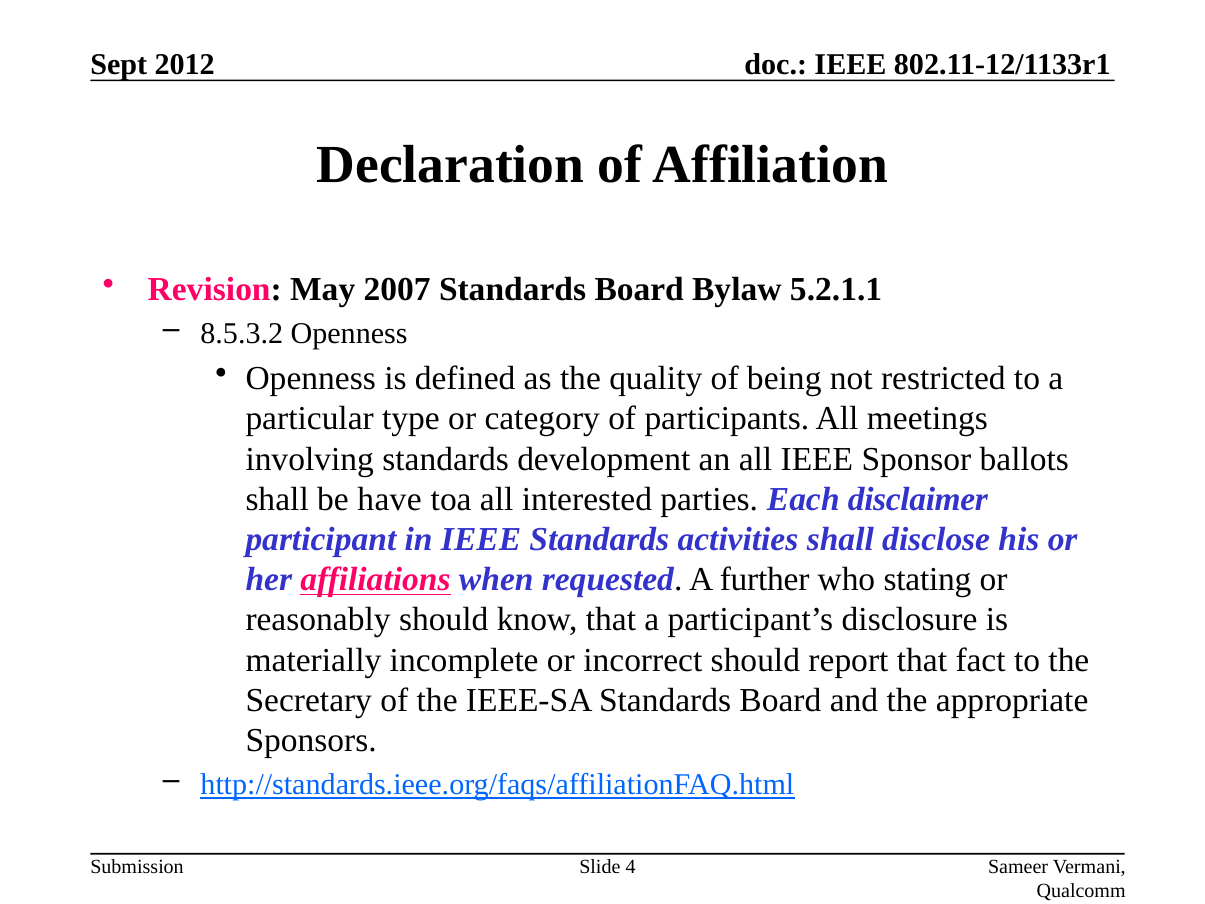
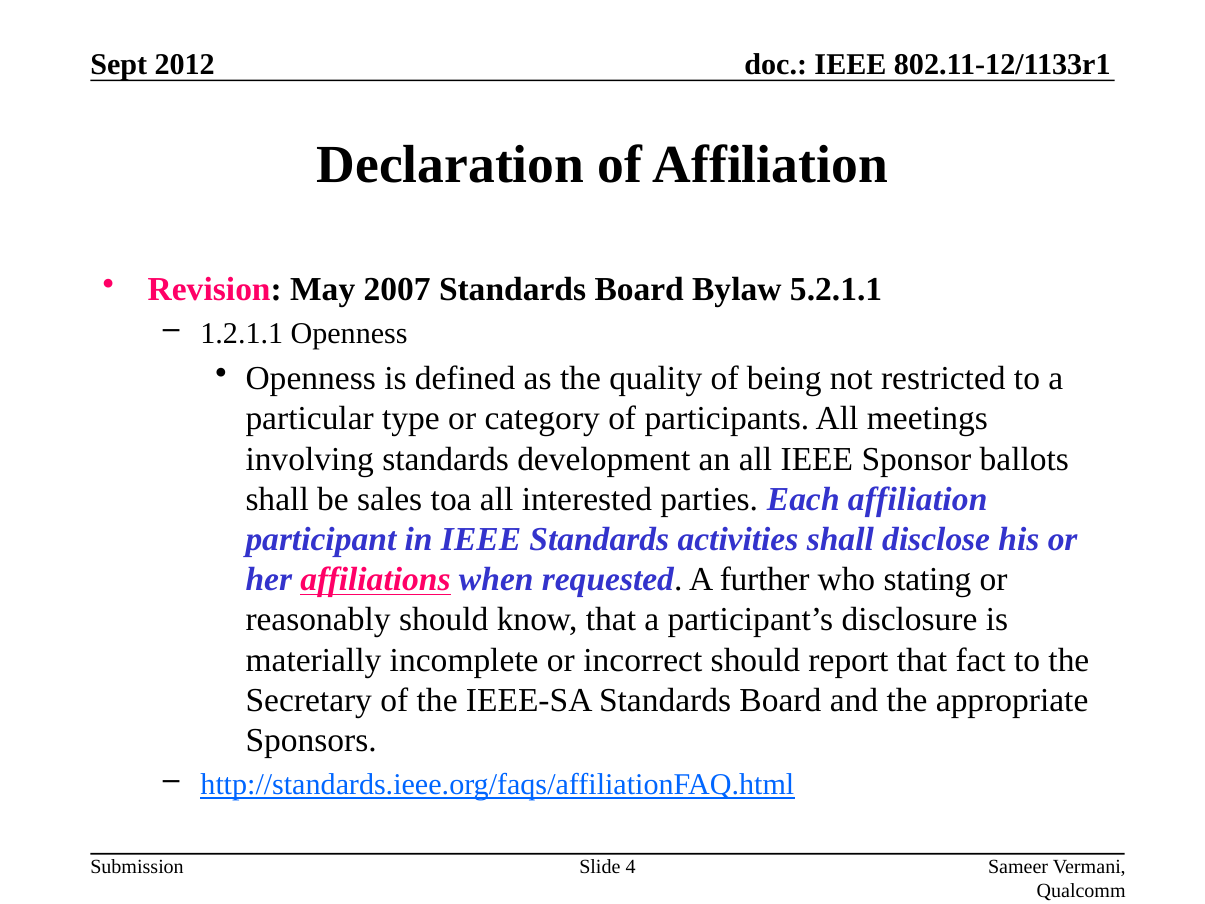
8.5.3.2: 8.5.3.2 -> 1.2.1.1 (242, 334)
have: have -> sales (390, 499)
Each disclaimer: disclaimer -> affiliation (918, 499)
